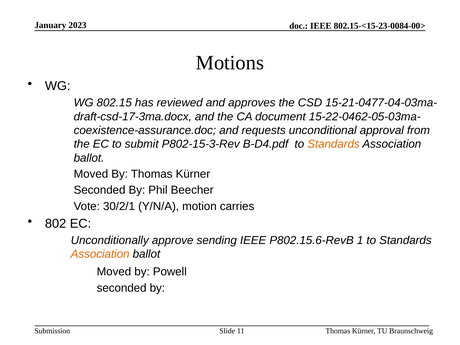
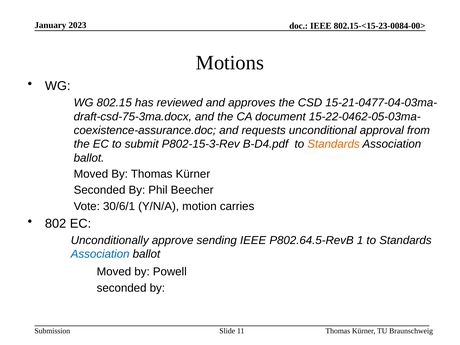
draft-csd-17-3ma.docx: draft-csd-17-3ma.docx -> draft-csd-75-3ma.docx (133, 117)
30/2/1: 30/2/1 -> 30/6/1 (119, 206)
P802.15.6-RevB: P802.15.6-RevB -> P802.64.5-RevB (312, 240)
Association colour: orange -> blue (100, 254)
